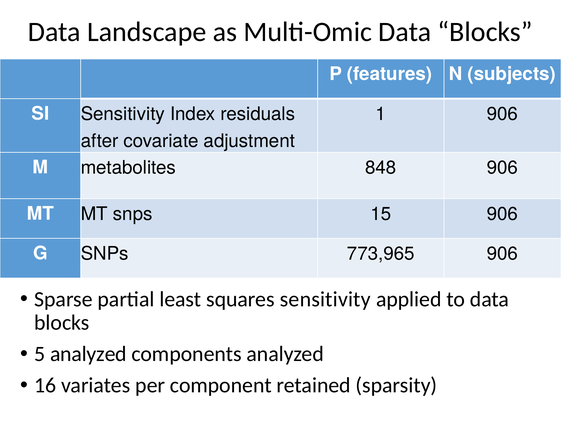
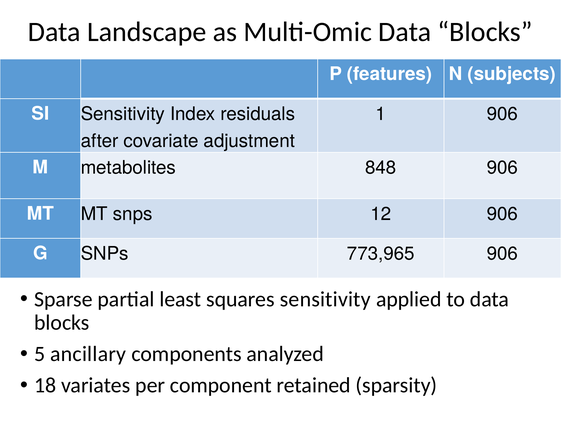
15: 15 -> 12 (381, 214)
5 analyzed: analyzed -> ancillary (88, 354)
16: 16 -> 18 (45, 385)
